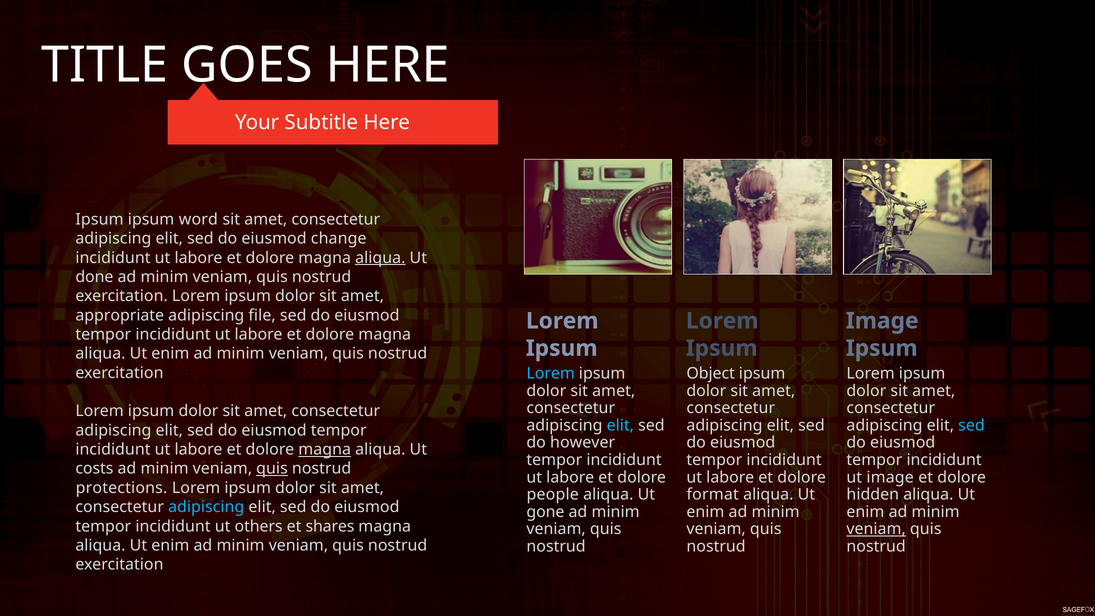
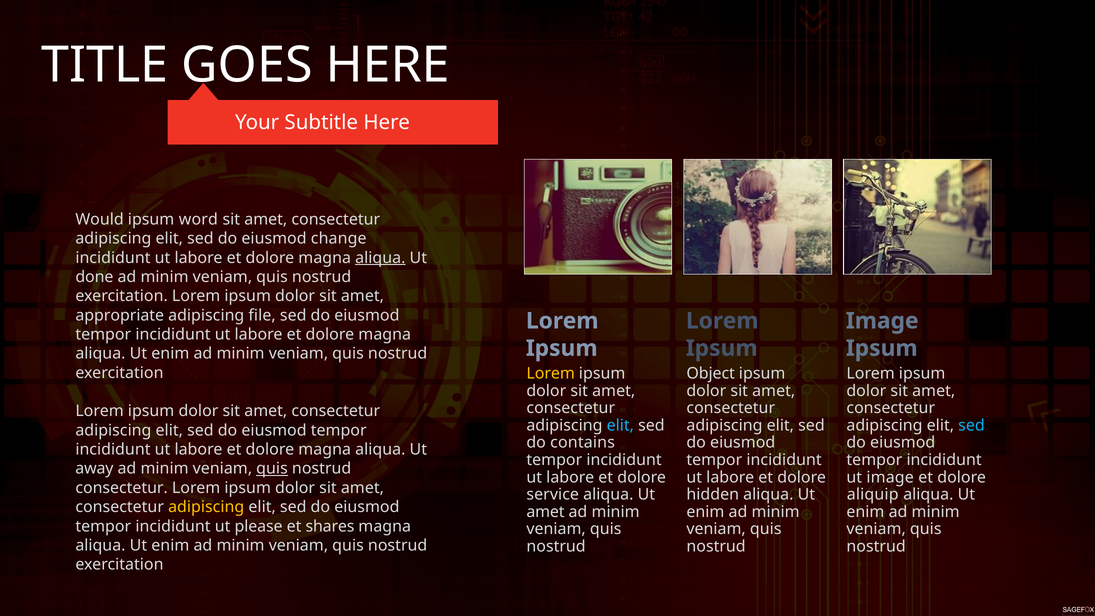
Ipsum: Ipsum -> Would (100, 219)
Lorem colour: light blue -> yellow (551, 374)
however: however -> contains (583, 443)
magna underline: present -> none (325, 449)
costs: costs -> away (94, 469)
protections: protections -> consectetur (122, 488)
people: people -> service (553, 494)
format: format -> hidden (713, 494)
hidden: hidden -> aliquip (873, 494)
adipiscing colour: light blue -> yellow (206, 507)
gone: gone -> amet (546, 512)
others: others -> please (259, 526)
veniam underline: present -> none (876, 529)
